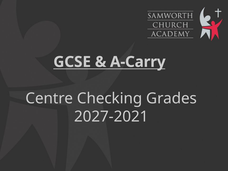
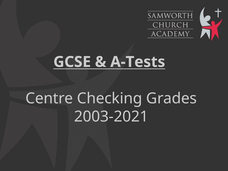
A-Carry: A-Carry -> A-Tests (138, 62)
2027-2021: 2027-2021 -> 2003-2021 (111, 117)
